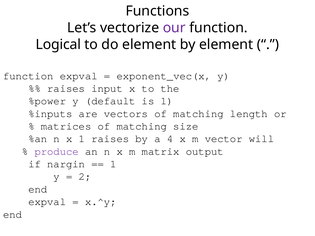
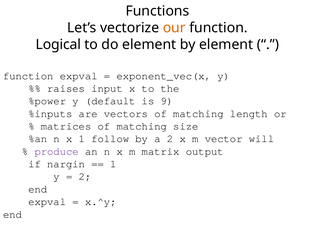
our colour: purple -> orange (174, 28)
is 1: 1 -> 9 (167, 101)
1 raises: raises -> follow (110, 139)
a 4: 4 -> 2 (170, 139)
